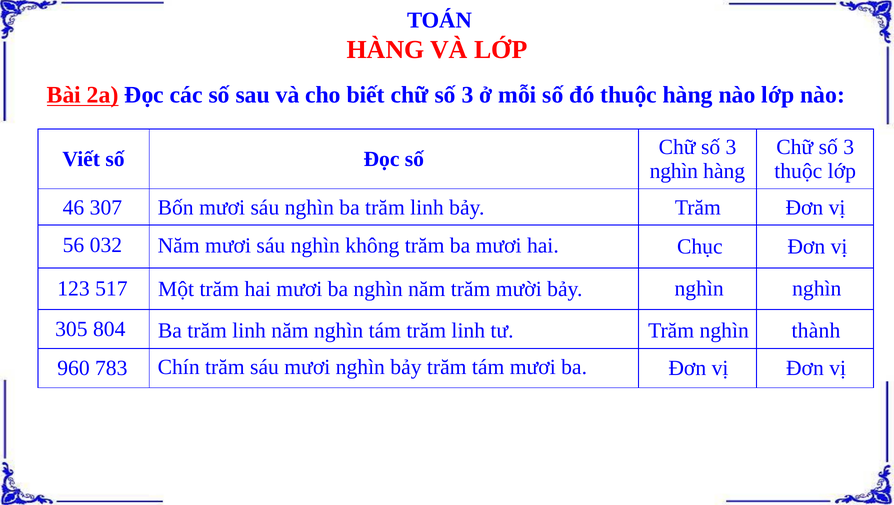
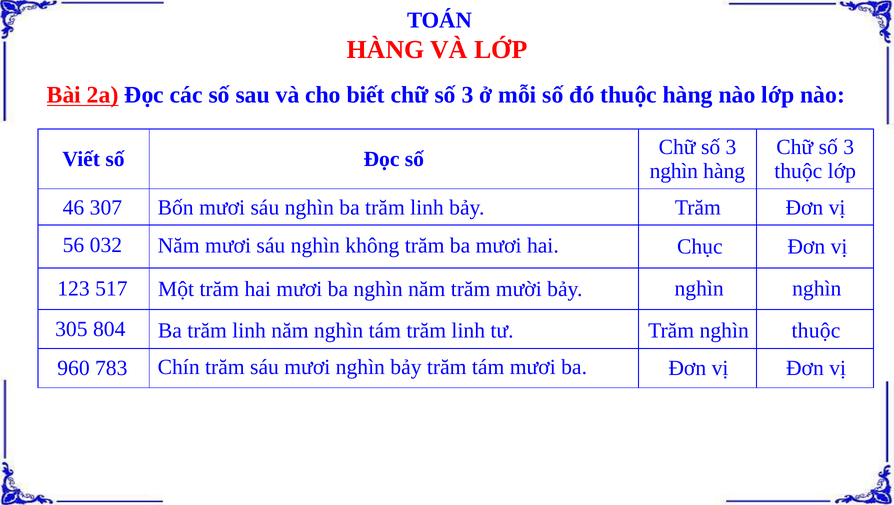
nghìn thành: thành -> thuộc (816, 331)
